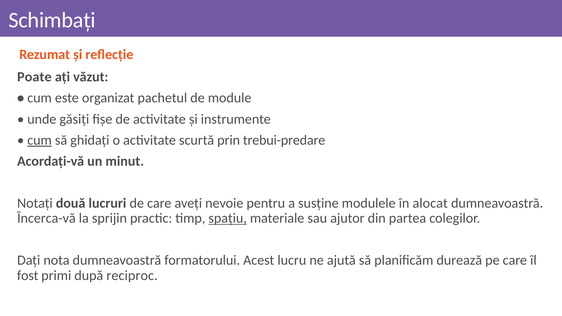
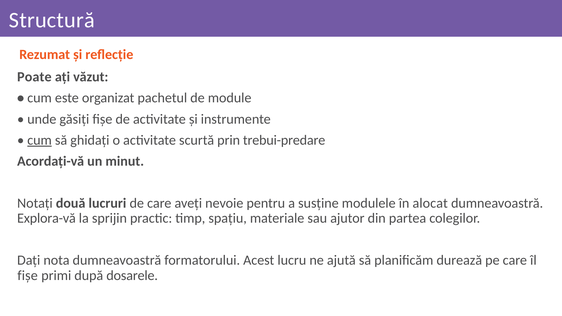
Schimbați: Schimbați -> Structură (52, 20)
Încerca-vă: Încerca-vă -> Explora-vă (46, 218)
spațiu underline: present -> none (228, 218)
fost: fost -> fișe (28, 276)
reciproc: reciproc -> dosarele (132, 276)
